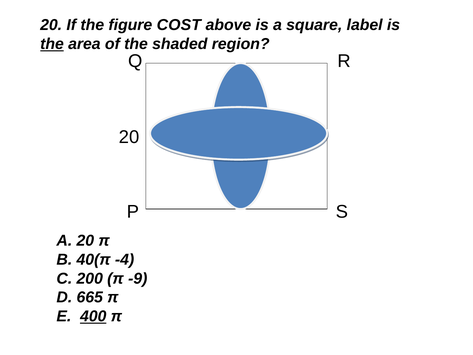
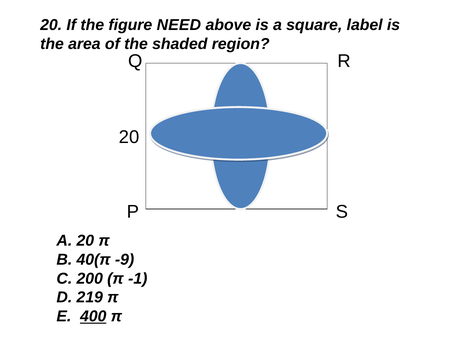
COST: COST -> NEED (179, 25)
the underline: present -> none (52, 44)
-4: -4 -> -9 (125, 259)
-9: -9 -> -1 (138, 278)
665: 665 -> 219 (90, 297)
